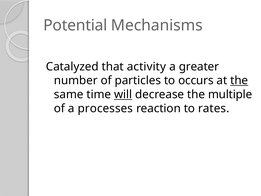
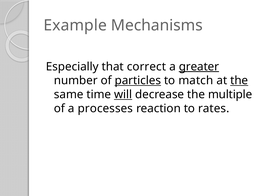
Potential: Potential -> Example (75, 25)
Catalyzed: Catalyzed -> Especially (72, 66)
activity: activity -> correct (146, 66)
greater underline: none -> present (199, 66)
particles underline: none -> present (138, 80)
occurs: occurs -> match (196, 80)
